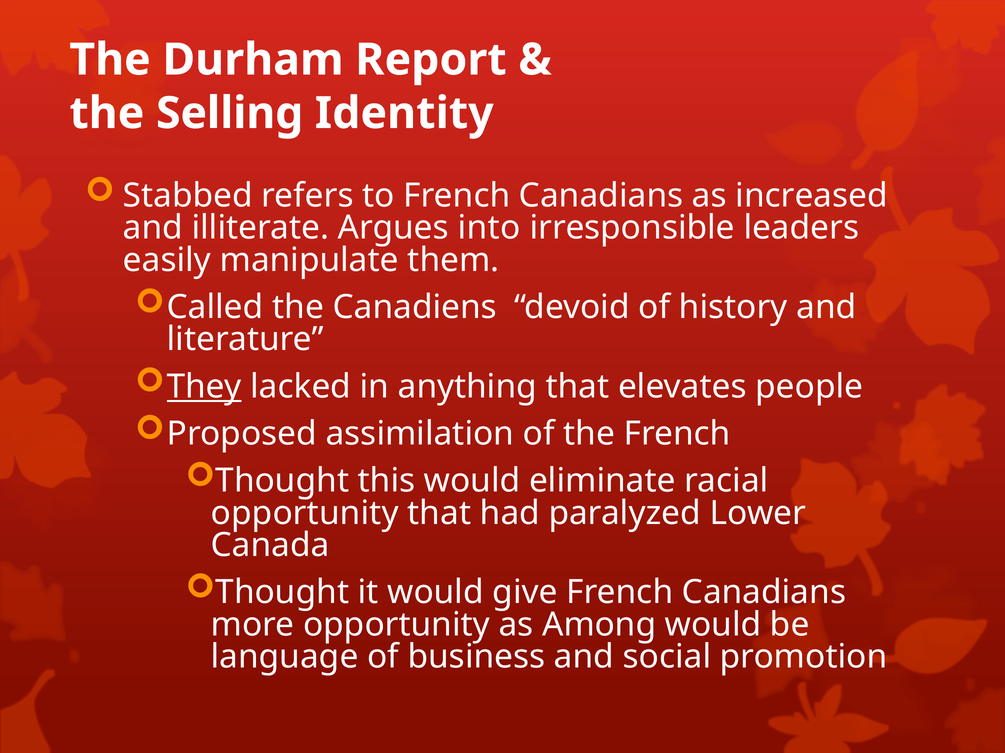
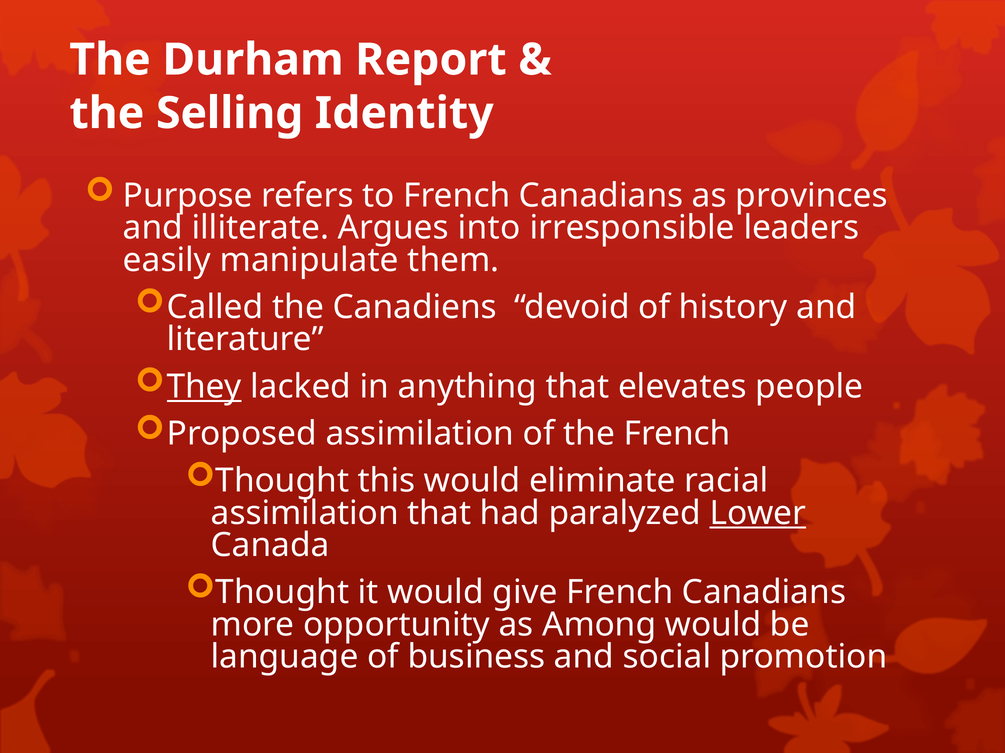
Stabbed: Stabbed -> Purpose (188, 196)
increased: increased -> provinces (812, 196)
opportunity: opportunity -> assimilation (305, 514)
Lower underline: none -> present (758, 514)
